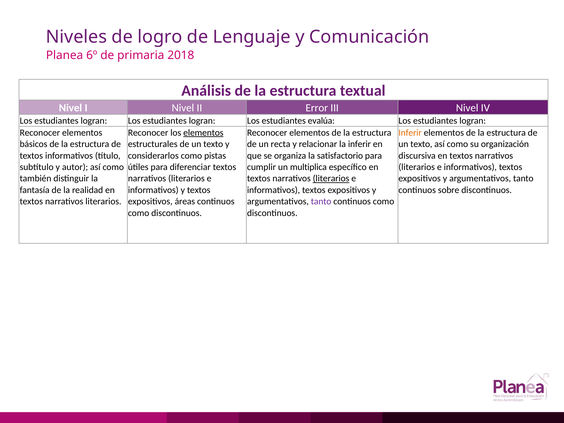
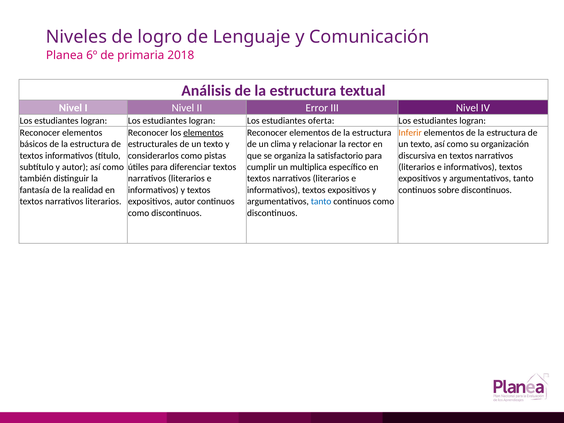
evalúa: evalúa -> oferta (321, 121)
recta: recta -> clima (281, 144)
la inferir: inferir -> rector (359, 144)
literarios underline: present -> none (331, 179)
expositivos áreas: áreas -> autor (185, 201)
tanto colour: purple -> blue (321, 201)
